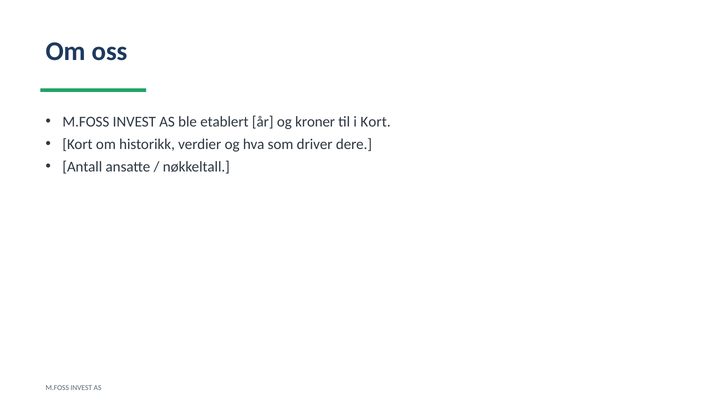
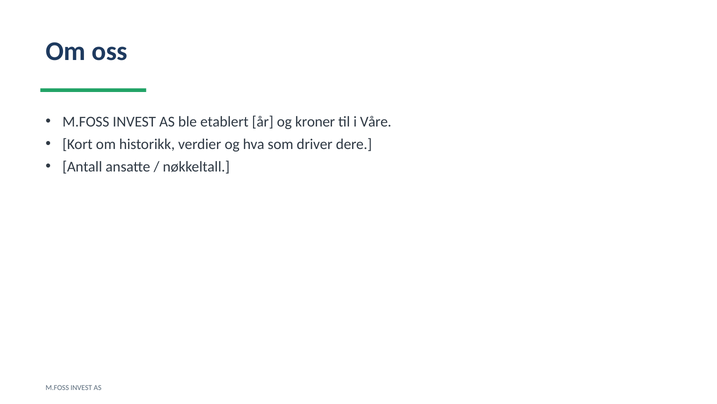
i Kort: Kort -> Våre (376, 121)
